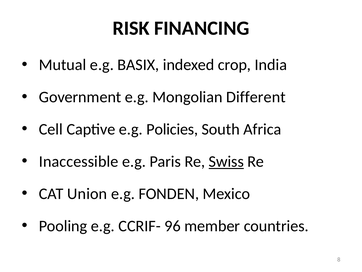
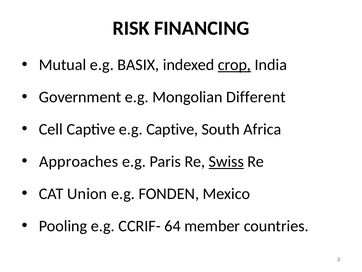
crop underline: none -> present (234, 65)
e.g Policies: Policies -> Captive (172, 129)
Inaccessible: Inaccessible -> Approaches (79, 161)
96: 96 -> 64 (173, 226)
